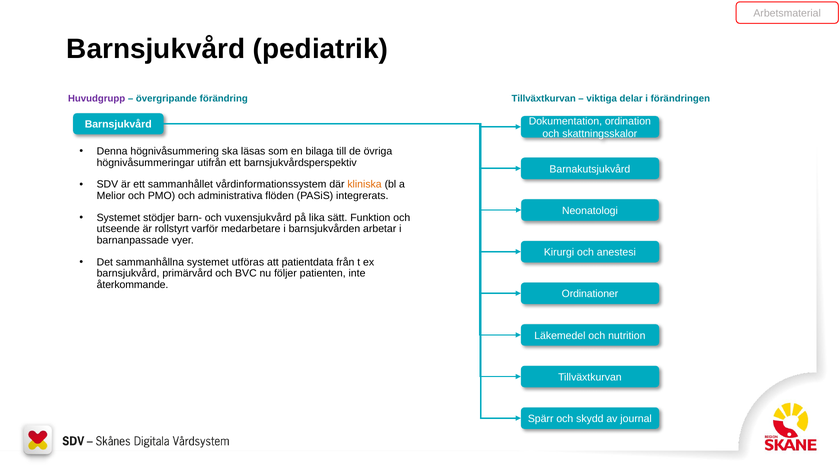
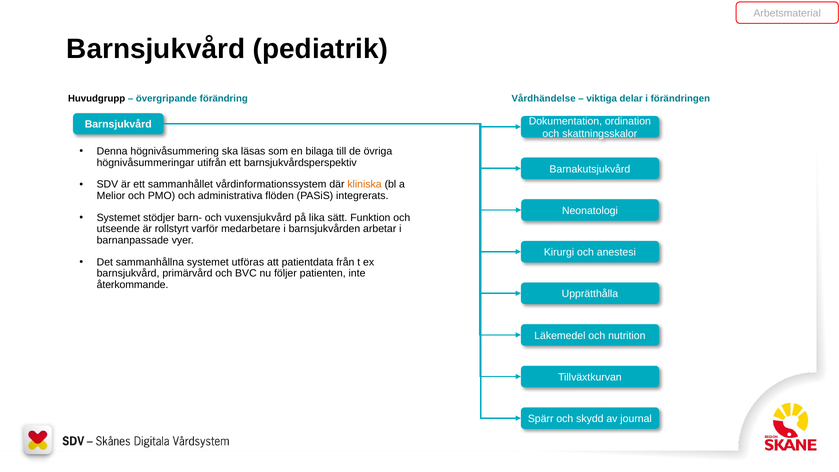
Huvudgrupp colour: purple -> black (97, 99)
förändring Tillväxtkurvan: Tillväxtkurvan -> Vårdhändelse (544, 99)
Ordinationer: Ordinationer -> Upprätthålla (590, 294)
